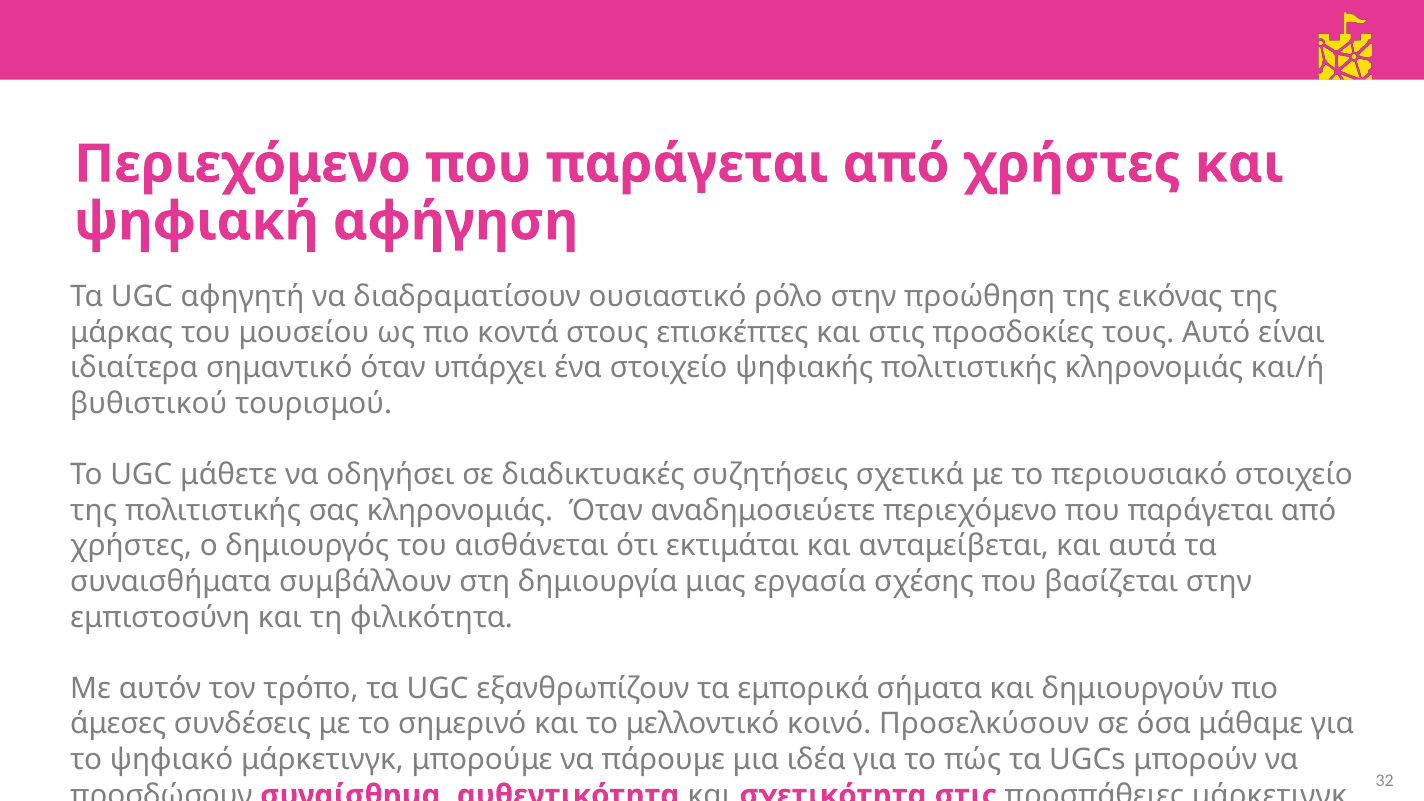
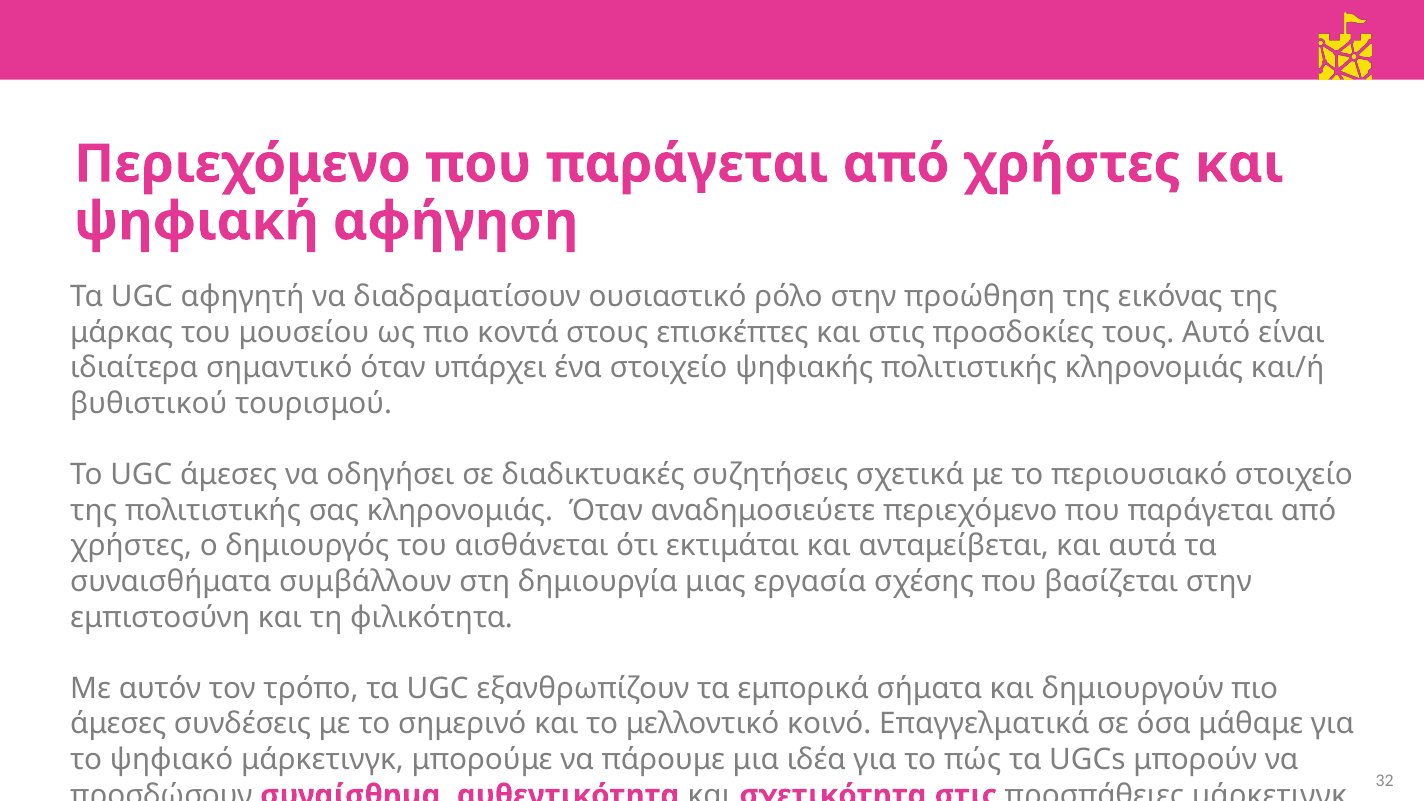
UGC μάθετε: μάθετε -> άμεσες (229, 475)
Προσελκύσουν: Προσελκύσουν -> Επαγγελματικά (984, 724)
